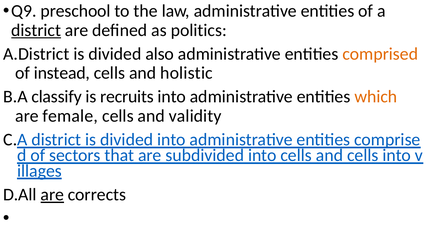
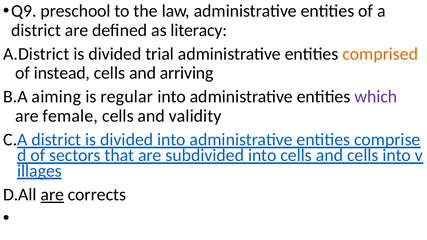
district underline: present -> none (36, 30)
politics: politics -> literacy (199, 30)
also: also -> trial (160, 54)
holistic: holistic -> arriving (187, 73)
classify: classify -> aiming (56, 97)
recruits: recruits -> regular (127, 97)
which colour: orange -> purple (376, 97)
